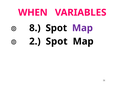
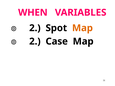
8: 8 -> 2 (35, 28)
Map colour: purple -> orange (82, 28)
2 Spot: Spot -> Case (57, 42)
